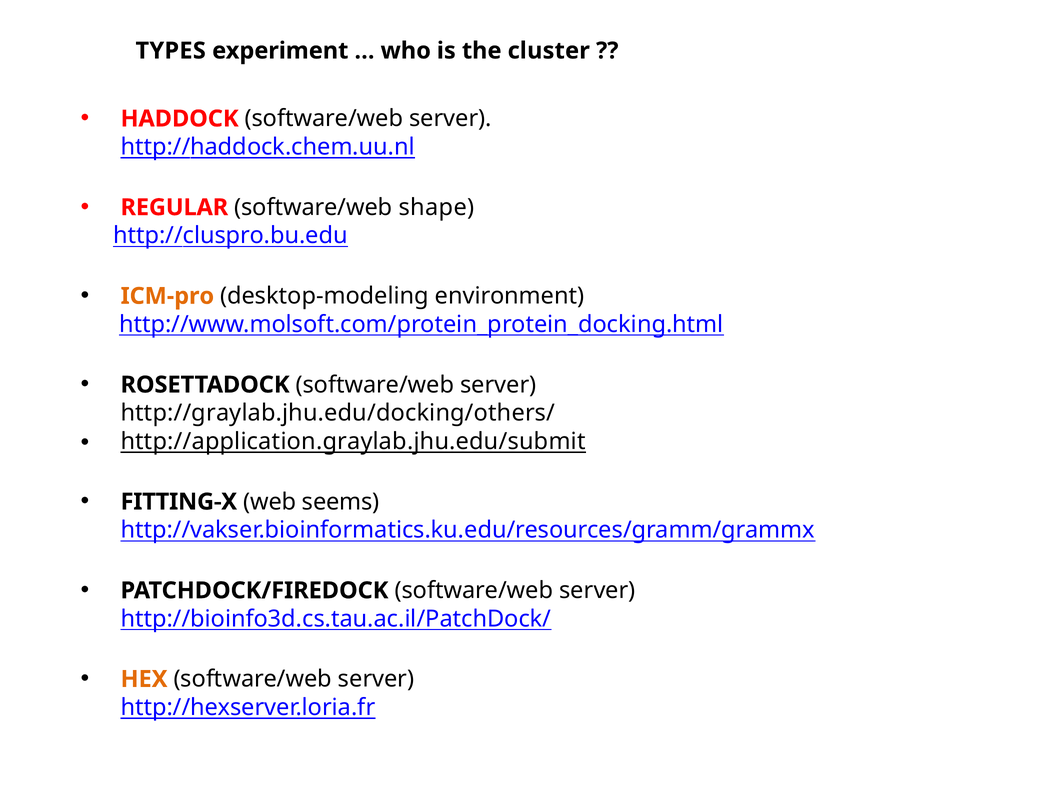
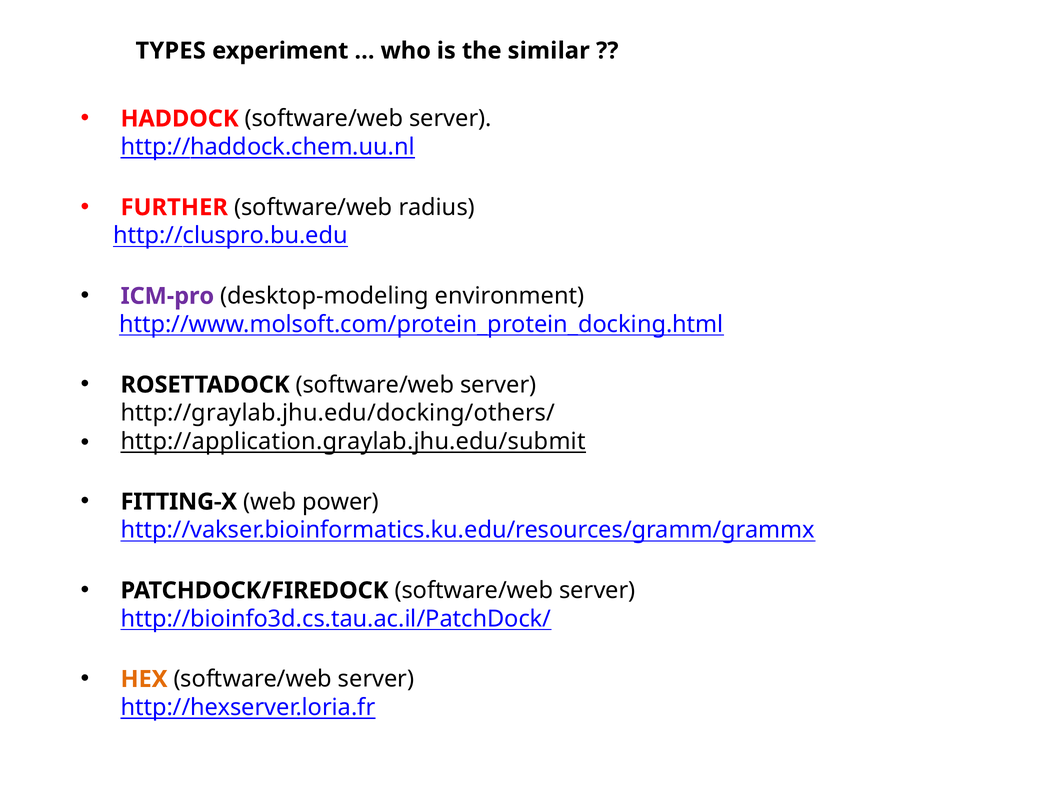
cluster: cluster -> similar (549, 51)
REGULAR: REGULAR -> FURTHER (174, 207)
shape: shape -> radius (437, 207)
ICM-pro colour: orange -> purple (167, 296)
seems: seems -> power (341, 502)
